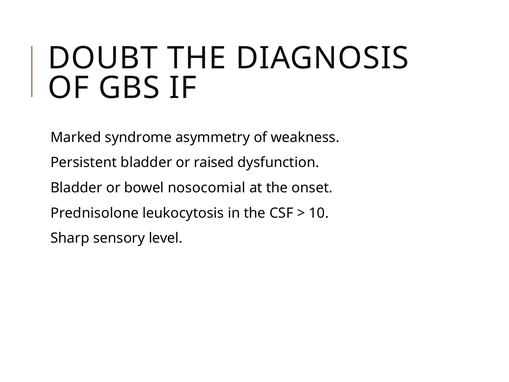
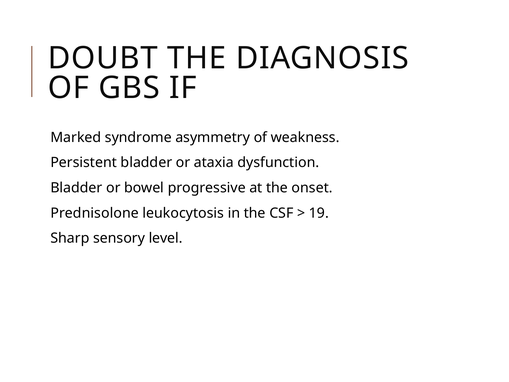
raised: raised -> ataxia (214, 163)
nosocomial: nosocomial -> progressive (207, 188)
10: 10 -> 19 (319, 213)
